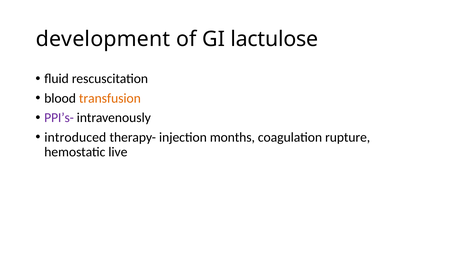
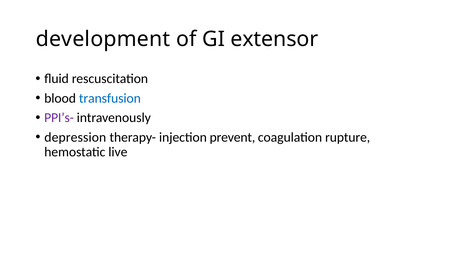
lactulose: lactulose -> extensor (274, 39)
transfusion colour: orange -> blue (110, 98)
introduced: introduced -> depression (75, 137)
months: months -> prevent (232, 137)
